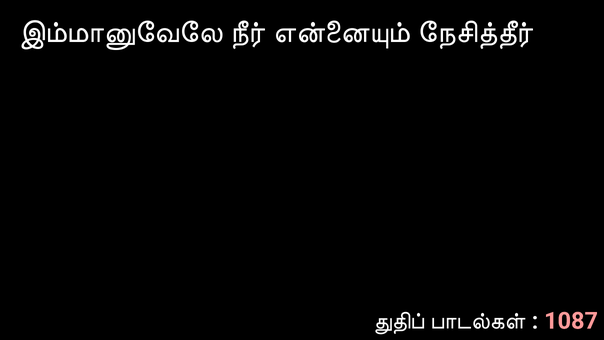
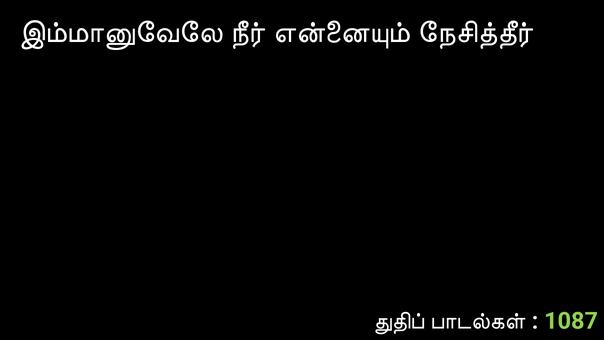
1087 colour: pink -> light green (571, 321)
